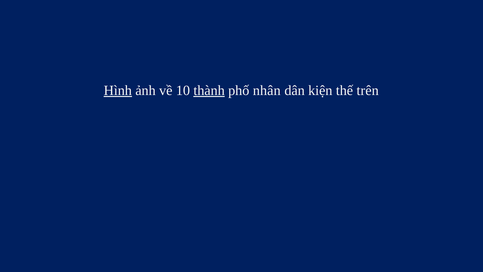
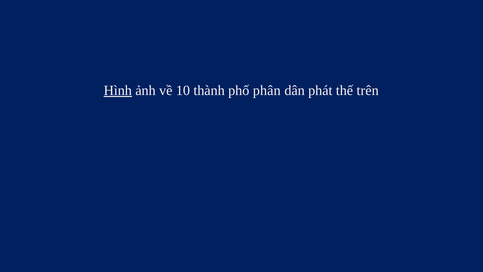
thành underline: present -> none (209, 90)
nhân: nhân -> phân (267, 90)
kiện: kiện -> phát (320, 90)
